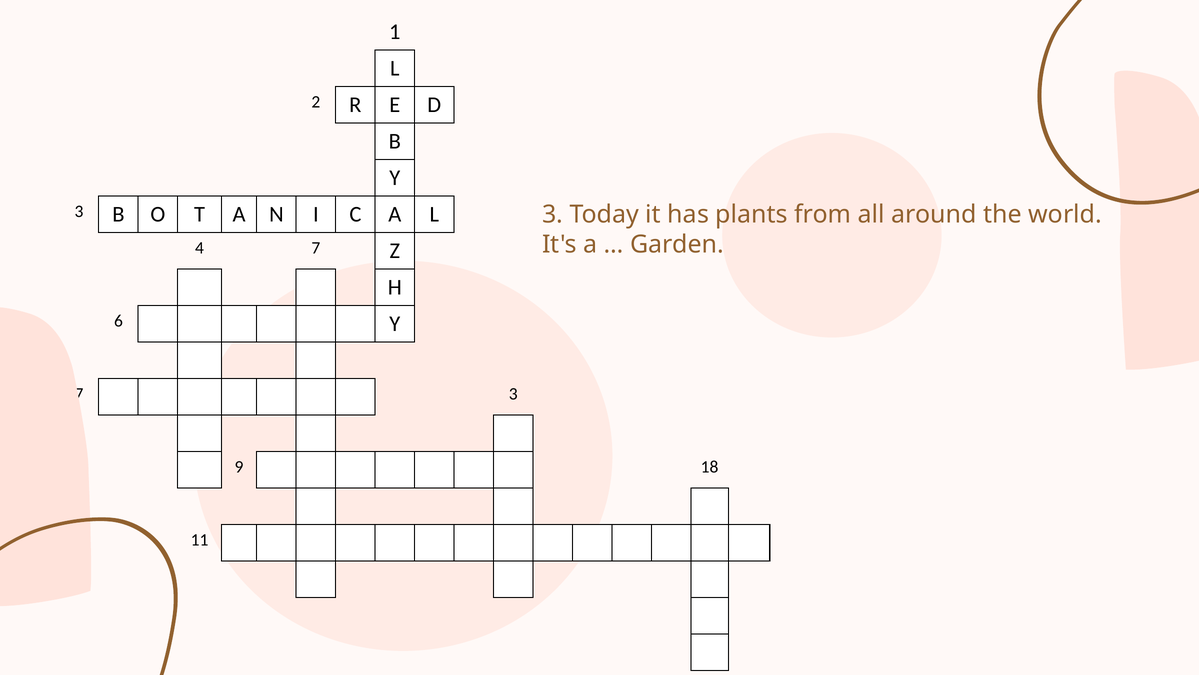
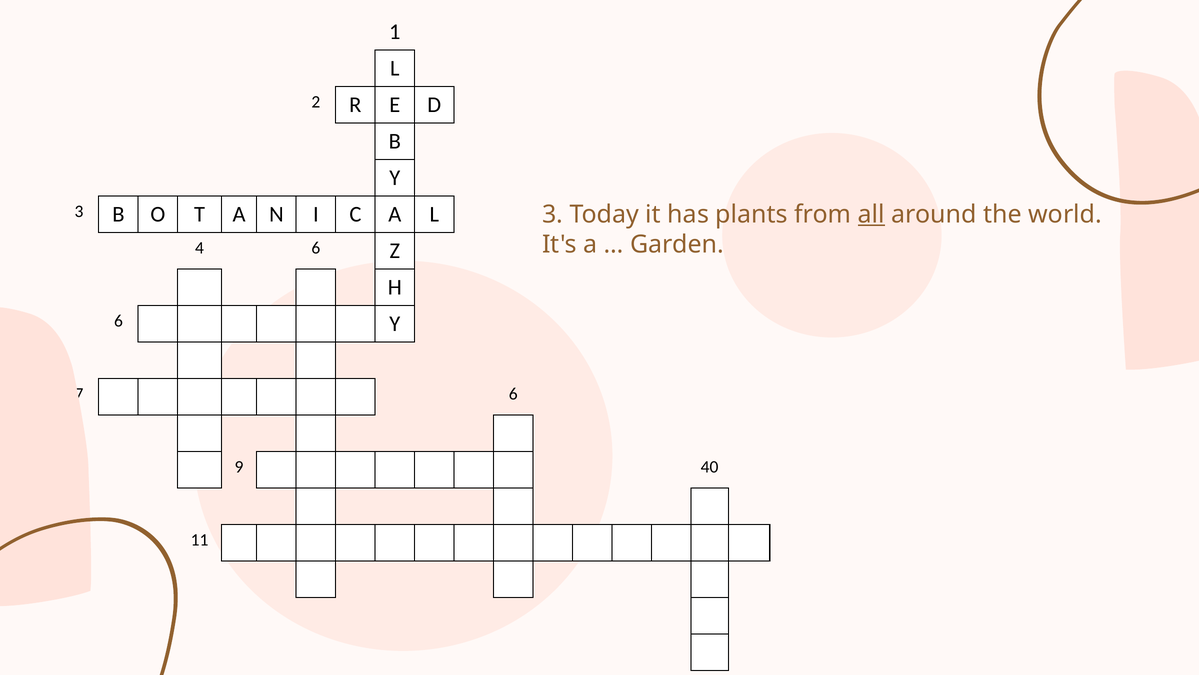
all underline: none -> present (871, 214)
4 7: 7 -> 6 (316, 248)
3: 3 -> 6 (513, 394)
18: 18 -> 40 (710, 466)
